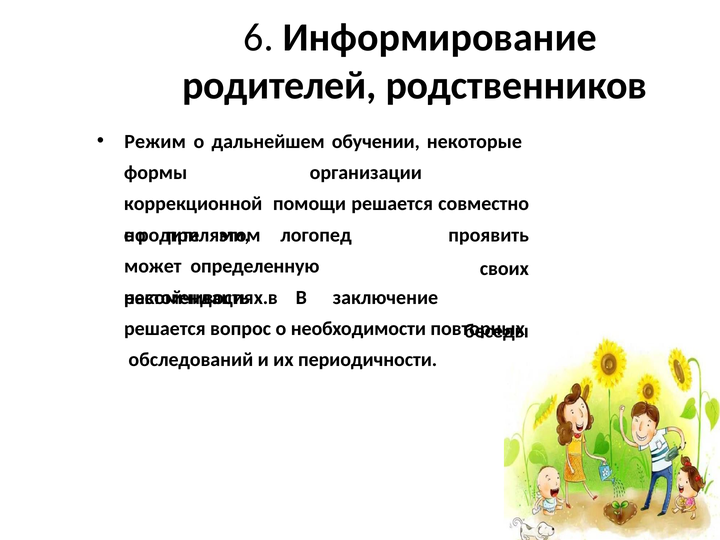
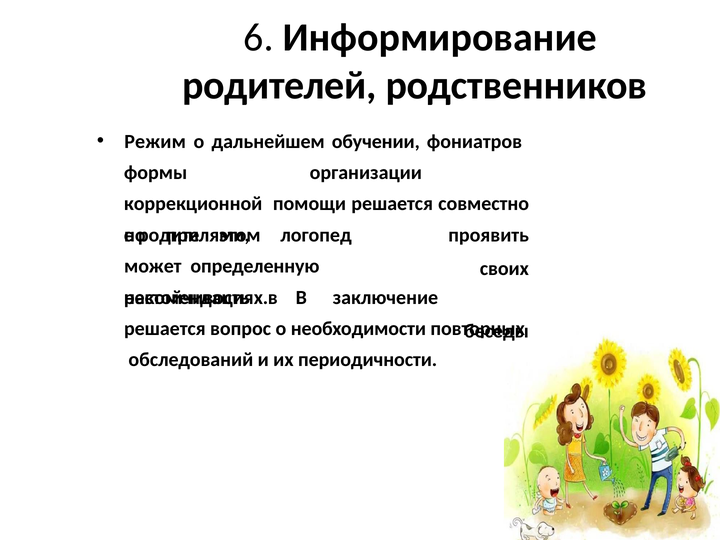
некоторые: некоторые -> фониатров (474, 141)
